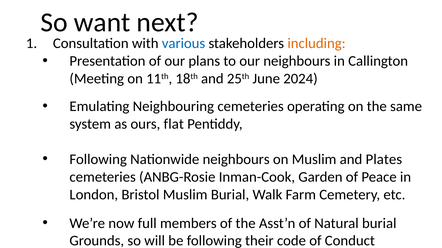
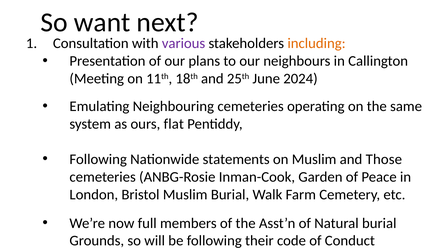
various colour: blue -> purple (184, 44)
Nationwide neighbours: neighbours -> statements (236, 160)
Plates: Plates -> Those (384, 160)
